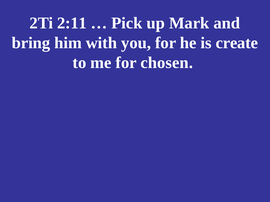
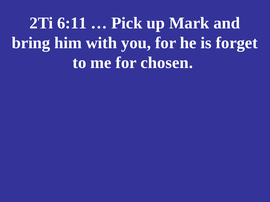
2:11: 2:11 -> 6:11 (72, 23)
create: create -> forget (237, 43)
